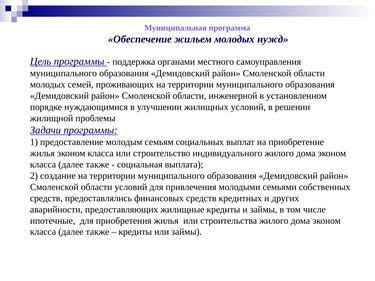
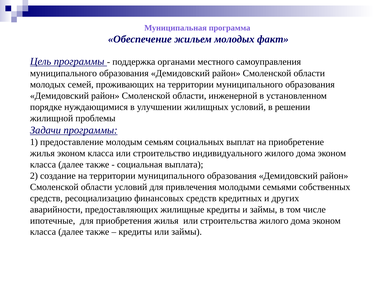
нужд: нужд -> факт (273, 39)
предоставлялись: предоставлялись -> ресоциализацию (98, 198)
